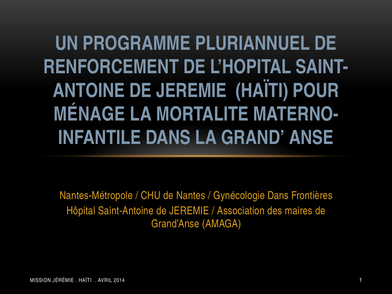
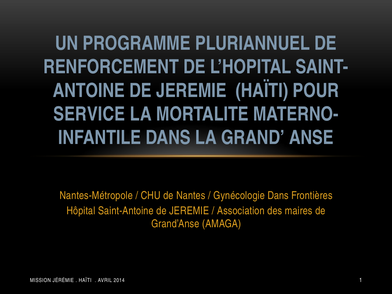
MÉNAGE: MÉNAGE -> SERVICE (89, 114)
